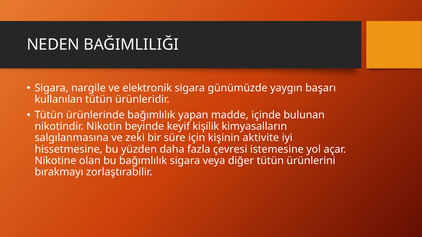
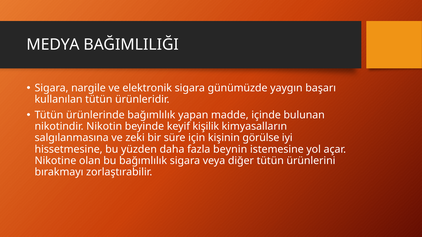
NEDEN: NEDEN -> MEDYA (53, 45)
aktivite: aktivite -> görülse (261, 138)
çevresi: çevresi -> beynin (230, 149)
